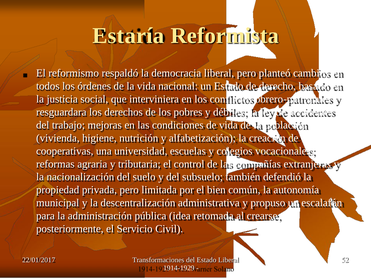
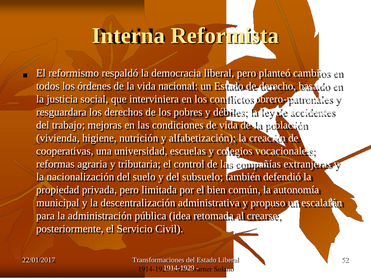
Estaría: Estaría -> Interna (128, 36)
